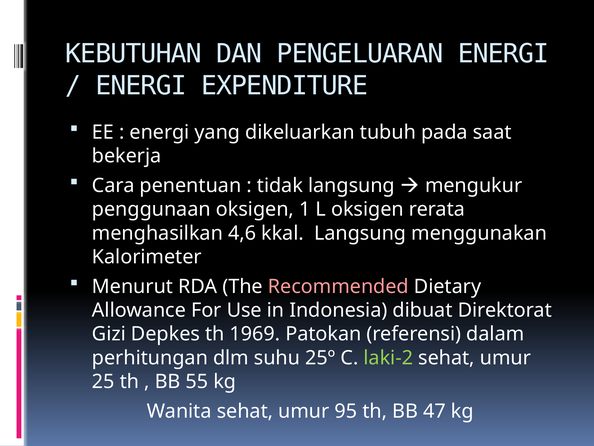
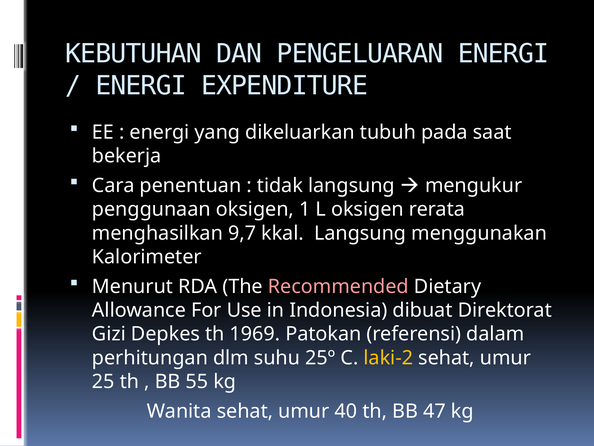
4,6: 4,6 -> 9,7 (242, 233)
laki-2 colour: light green -> yellow (388, 357)
95: 95 -> 40 (346, 411)
